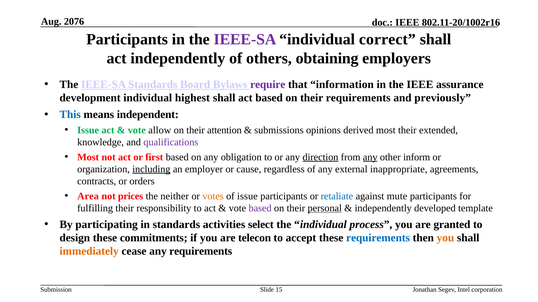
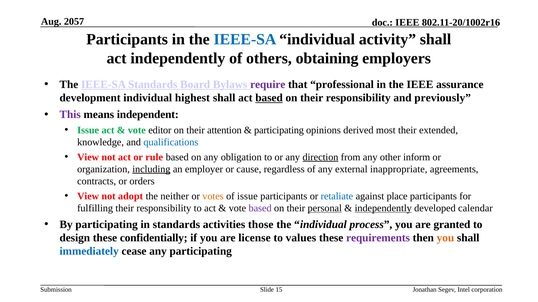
2076: 2076 -> 2057 (74, 21)
IEEE-SA colour: purple -> blue (245, 40)
correct: correct -> activity (387, 40)
information: information -> professional (342, 85)
based underline: none -> present (269, 98)
on their requirements: requirements -> responsibility (358, 98)
This colour: blue -> purple (70, 115)
allow: allow -> editor (160, 130)
submissions: submissions -> participating (279, 130)
qualifications colour: purple -> blue (171, 142)
Most: Most -> View (88, 157)
first: first -> rule (154, 157)
any underline: present -> none (370, 157)
Area: Area -> View (88, 196)
prices: prices -> adopt (131, 196)
mute: mute -> place (397, 196)
independently underline: none -> present (383, 209)
template: template -> calendar (475, 209)
select: select -> those (261, 225)
commitments: commitments -> confidentially (154, 238)
telecon: telecon -> license (254, 238)
accept: accept -> values (301, 238)
requirements colour: blue -> purple (378, 238)
immediately colour: orange -> blue (89, 252)
any requirements: requirements -> participating (201, 252)
